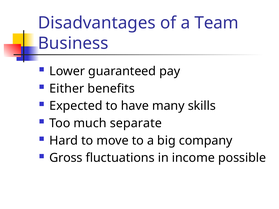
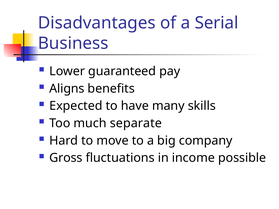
Team: Team -> Serial (217, 23)
Either: Either -> Aligns (67, 89)
